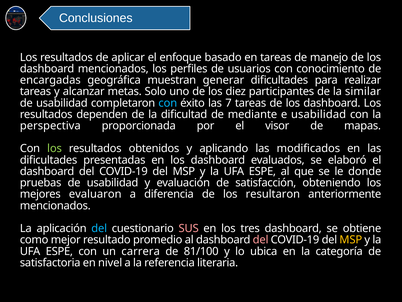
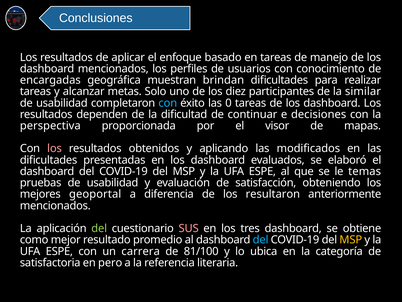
generar: generar -> brindan (223, 80)
7: 7 -> 0 (229, 103)
mediante: mediante -> continuar (252, 114)
e usabilidad: usabilidad -> decisiones (319, 114)
los colour: light green -> pink (55, 148)
donde: donde -> temas (365, 171)
evaluaron: evaluaron -> geoportal (95, 194)
del colour: light blue -> light green (99, 228)
del colour: pink -> light blue (261, 240)
nivel: nivel -> pero (110, 262)
